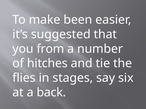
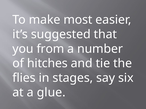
been: been -> most (78, 20)
back: back -> glue (51, 93)
